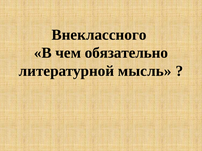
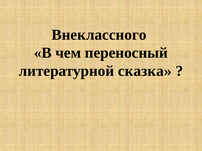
обязательно: обязательно -> переносный (126, 53)
мысль: мысль -> сказка (145, 71)
